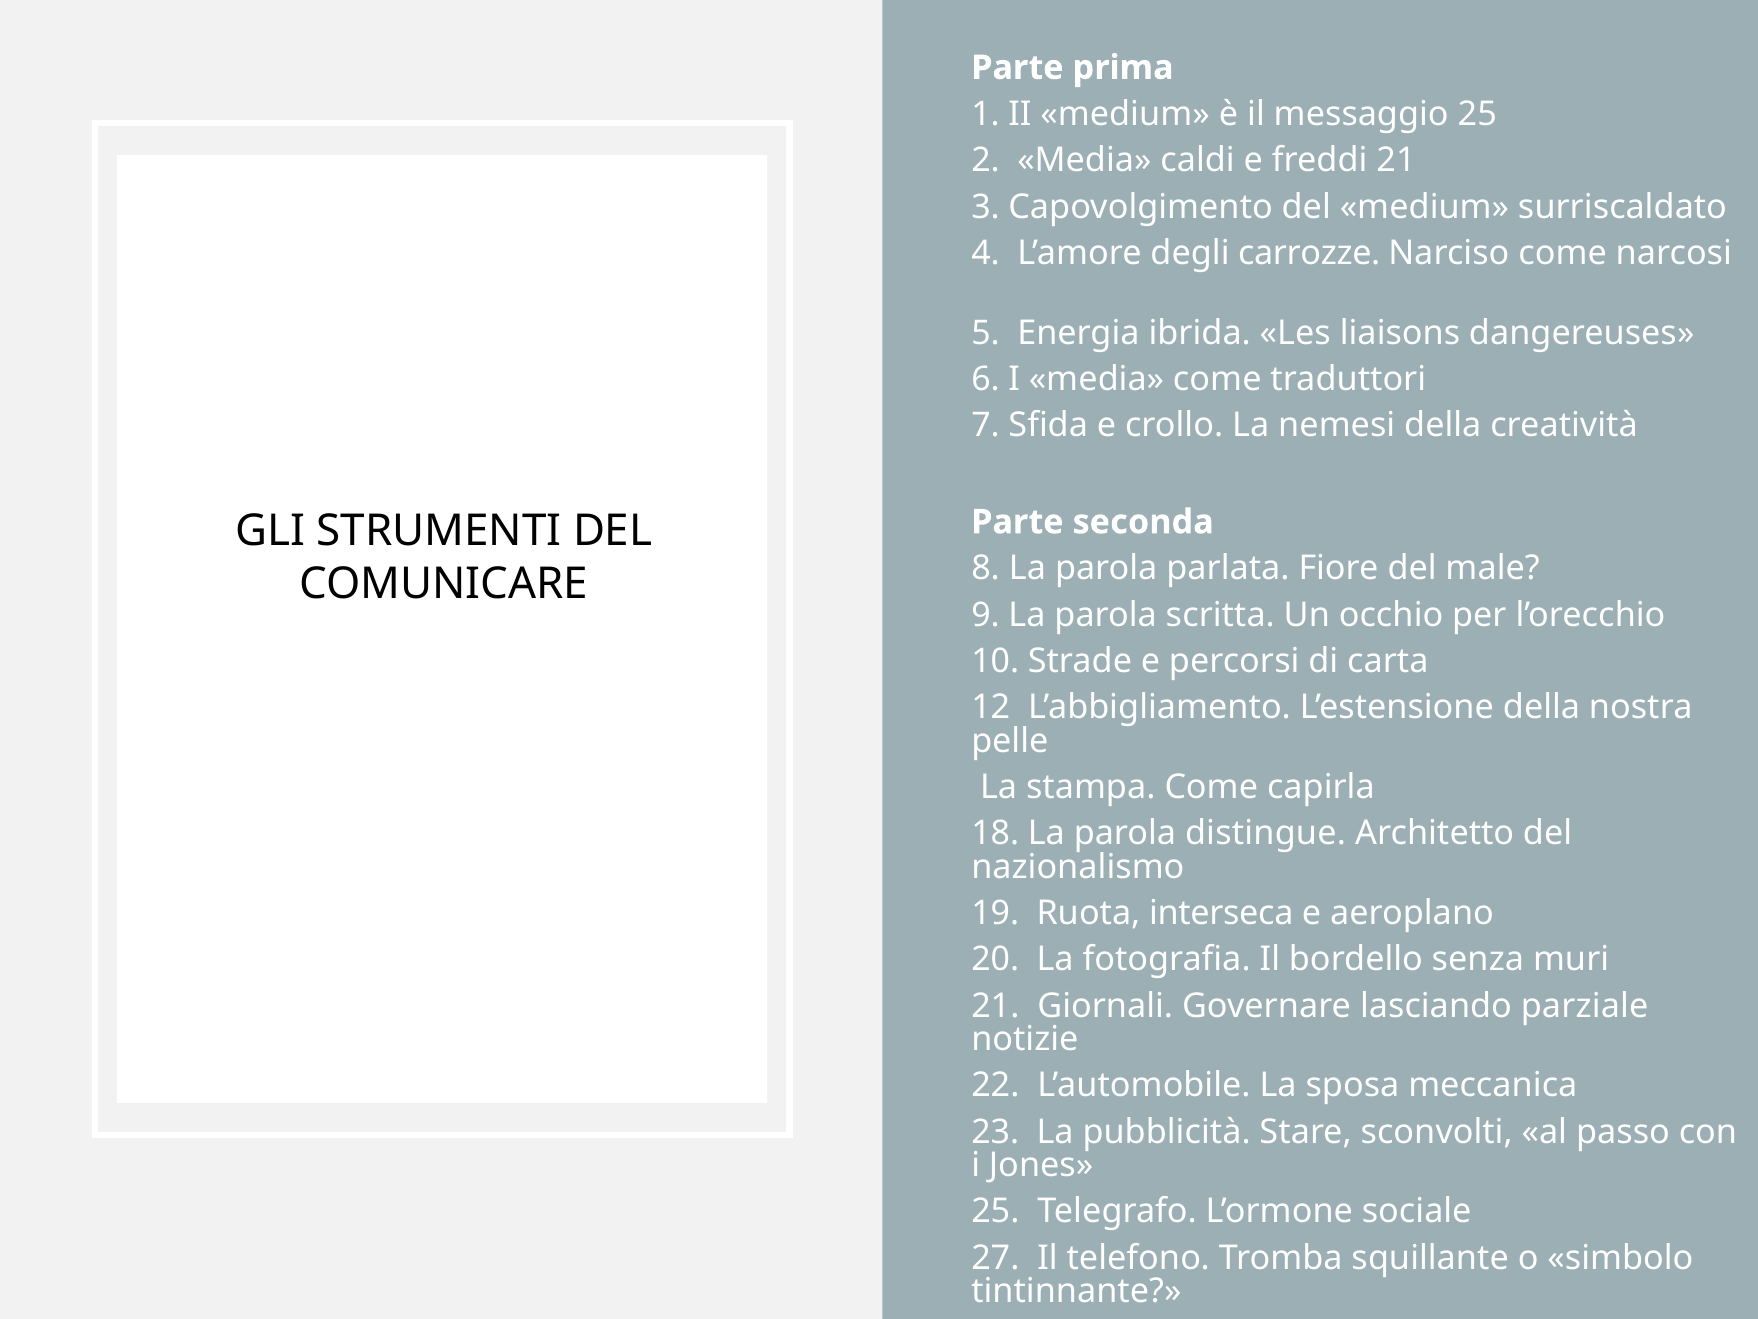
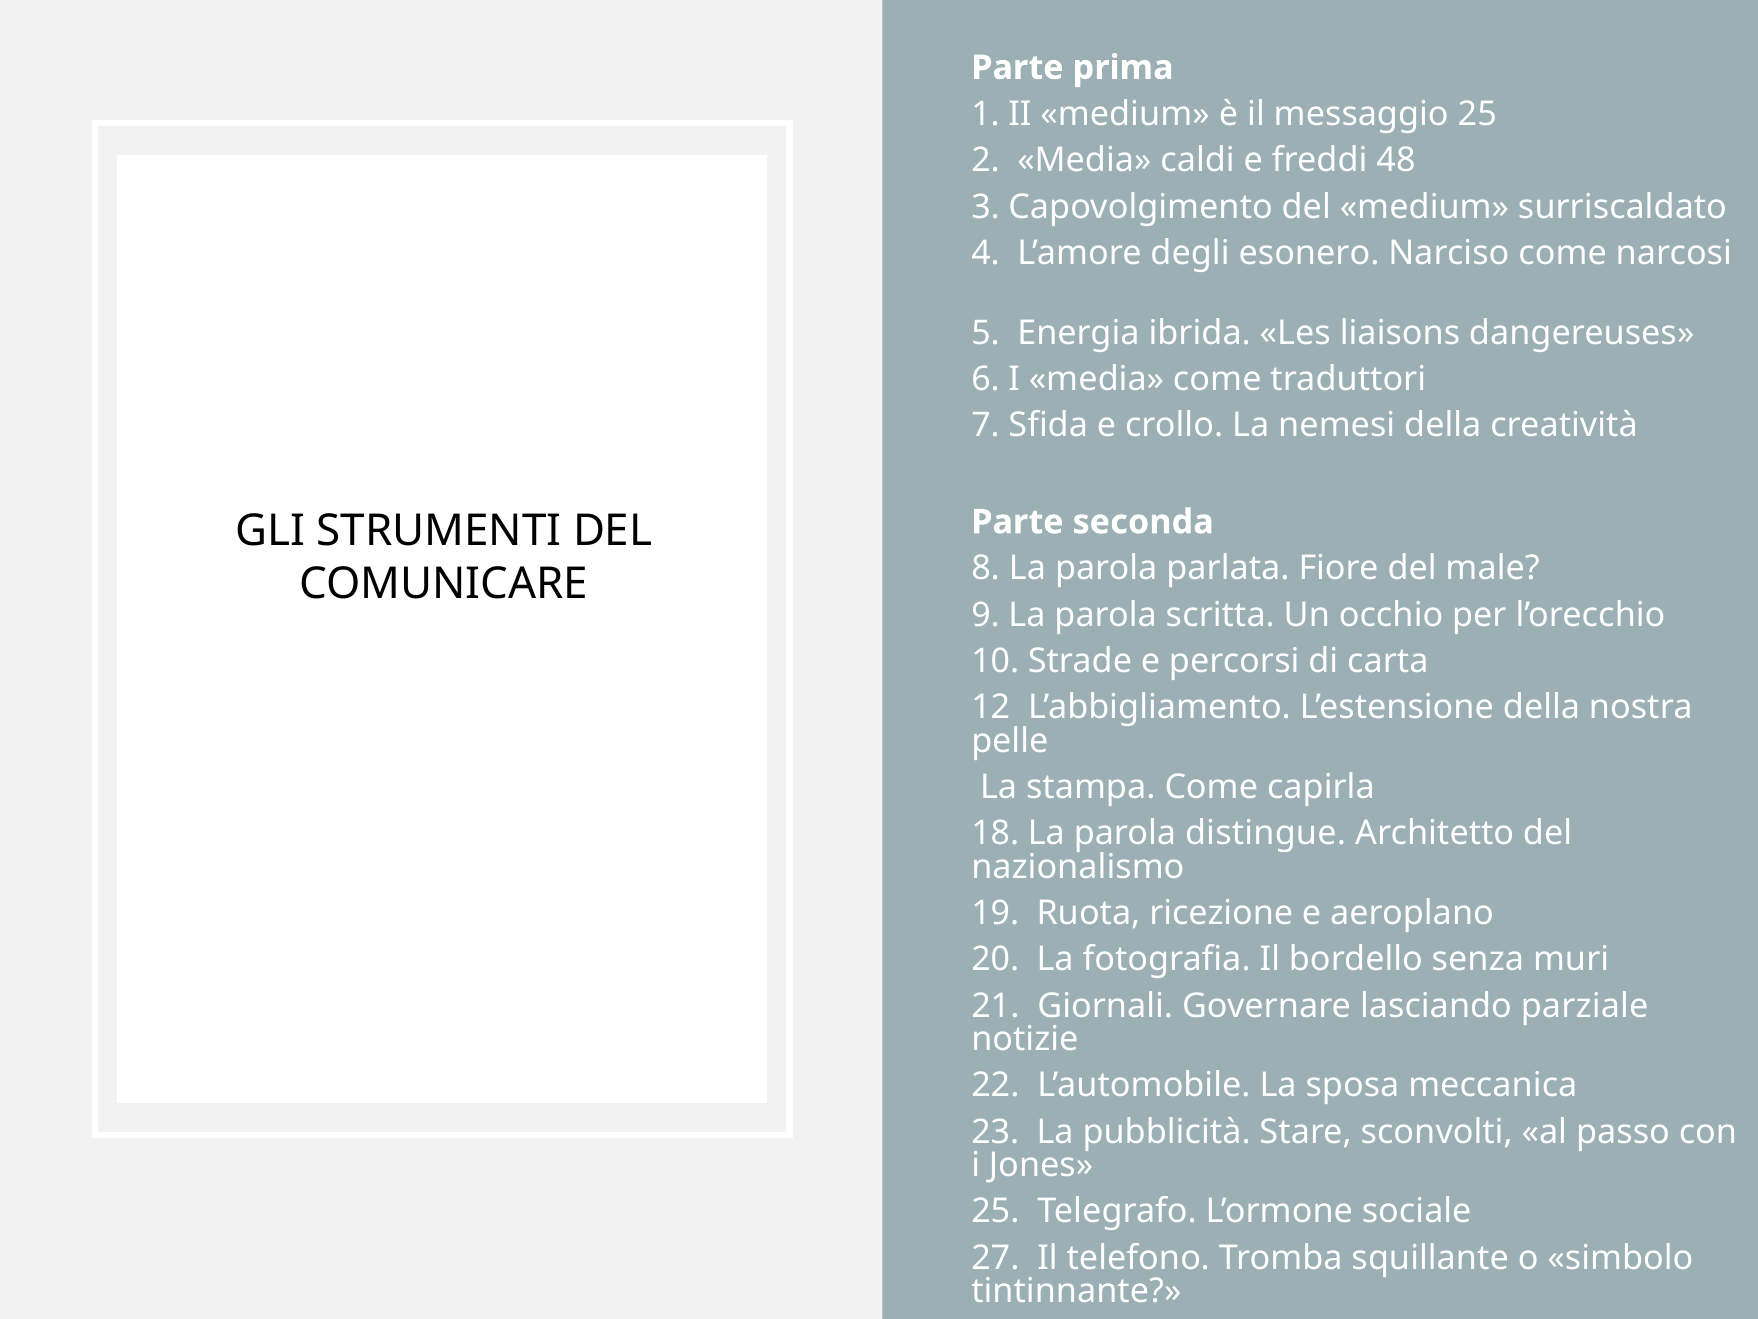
freddi 21: 21 -> 48 (1396, 160)
carrozze: carrozze -> esonero (1309, 253)
interseca: interseca -> ricezione (1221, 913)
